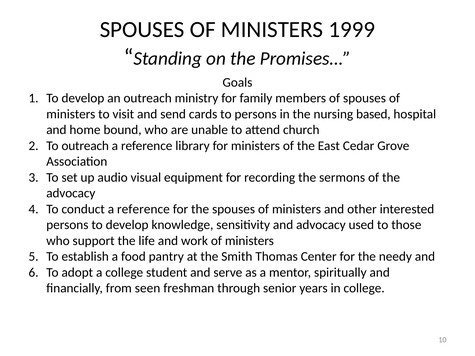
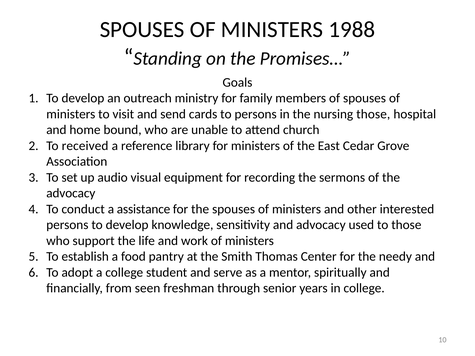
1999: 1999 -> 1988 (352, 30)
nursing based: based -> those (373, 114)
To outreach: outreach -> received (85, 146)
conduct a reference: reference -> assistance (144, 209)
